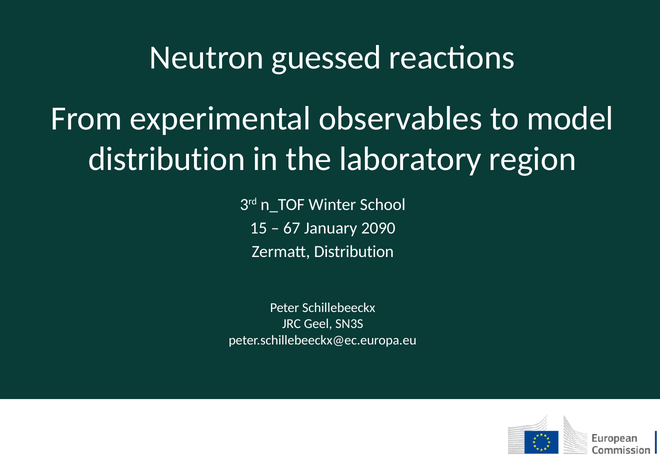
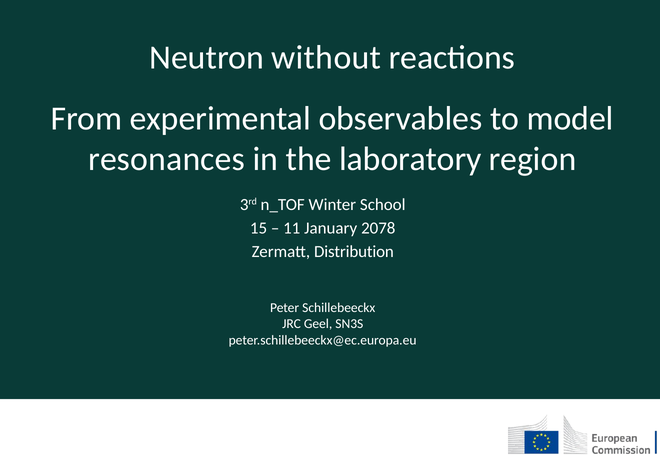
guessed: guessed -> without (326, 57)
distribution: distribution -> resonances (167, 159)
67: 67 -> 11 (292, 228)
2090: 2090 -> 2078 (378, 228)
